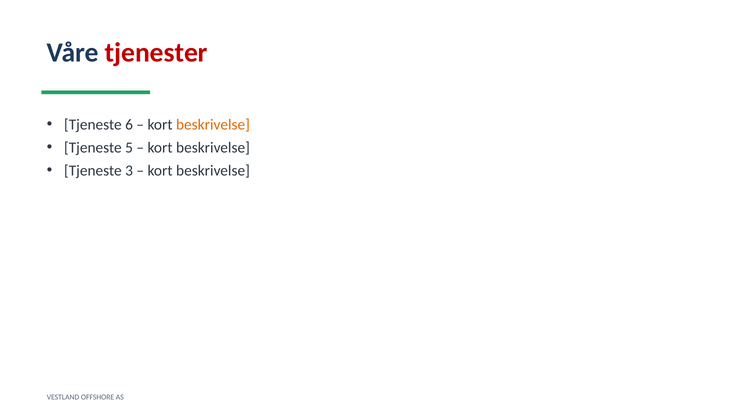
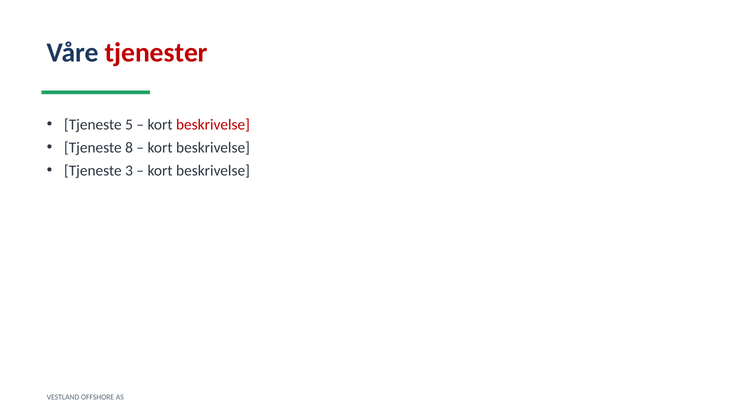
6: 6 -> 5 (129, 125)
beskrivelse colour: orange -> red (213, 125)
5: 5 -> 8 (129, 148)
